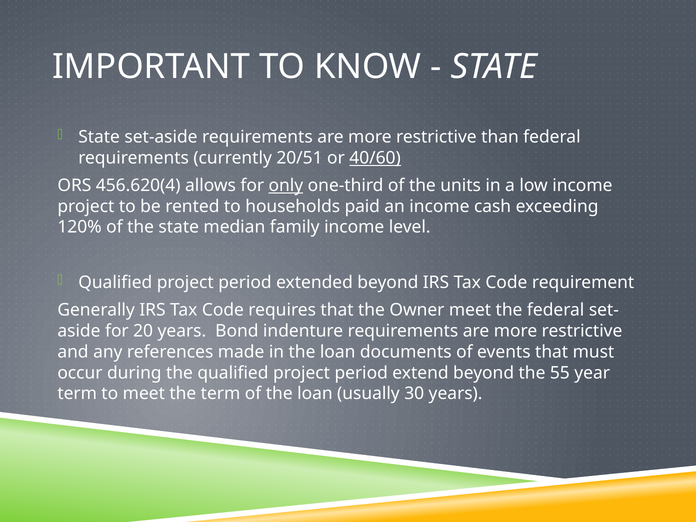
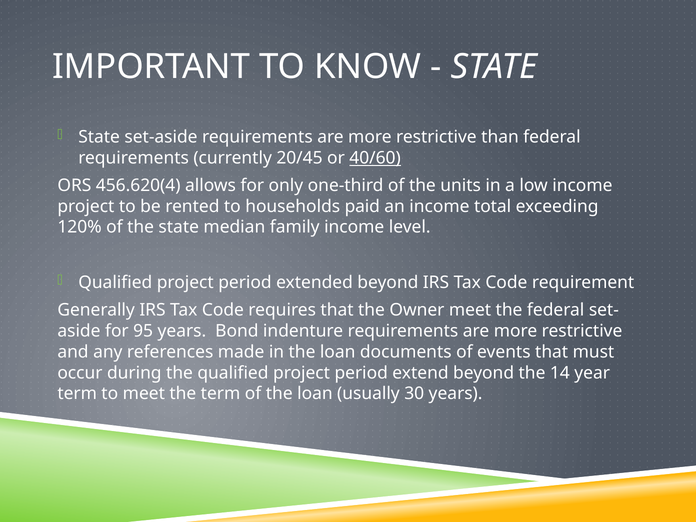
20/51: 20/51 -> 20/45 (299, 158)
only underline: present -> none (286, 185)
cash: cash -> total (493, 206)
20: 20 -> 95 (143, 331)
55: 55 -> 14 (560, 373)
